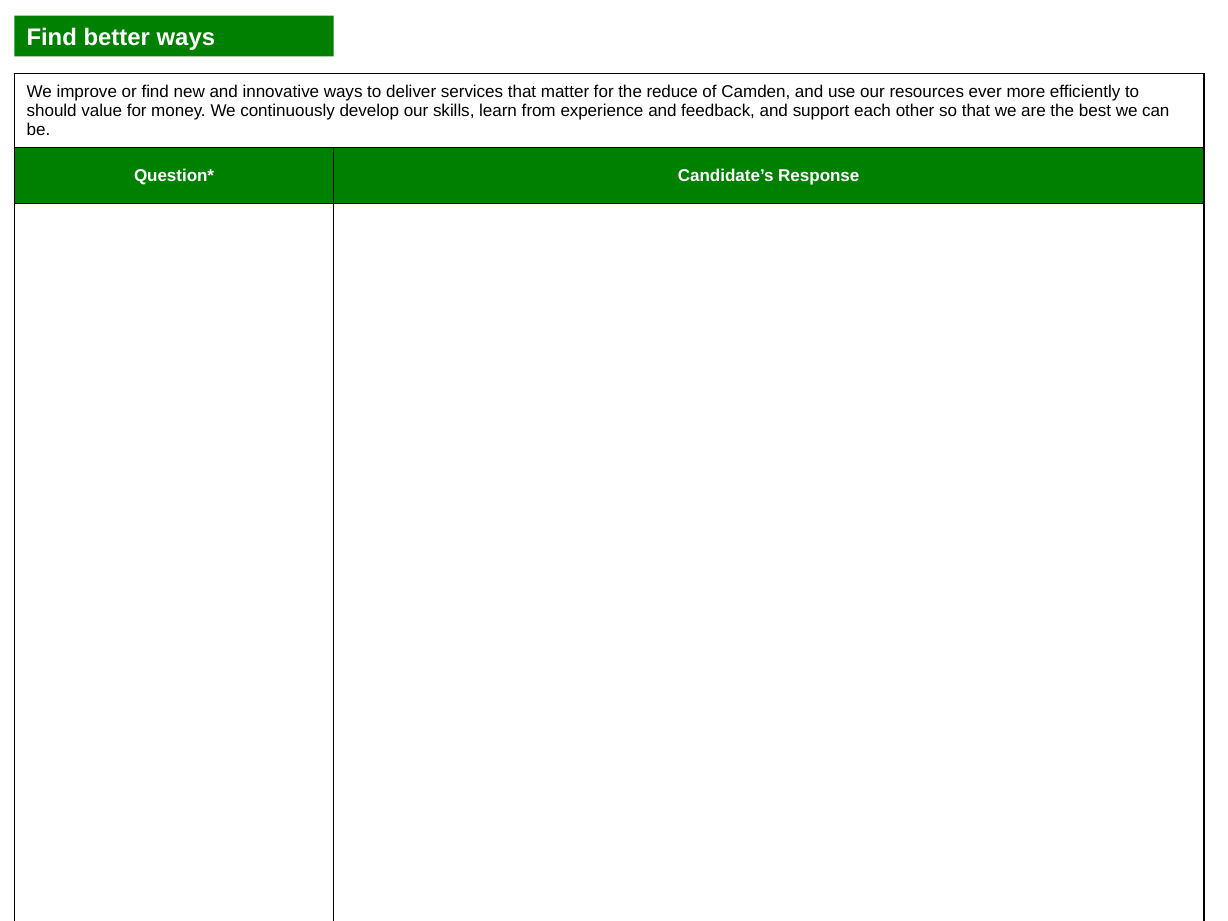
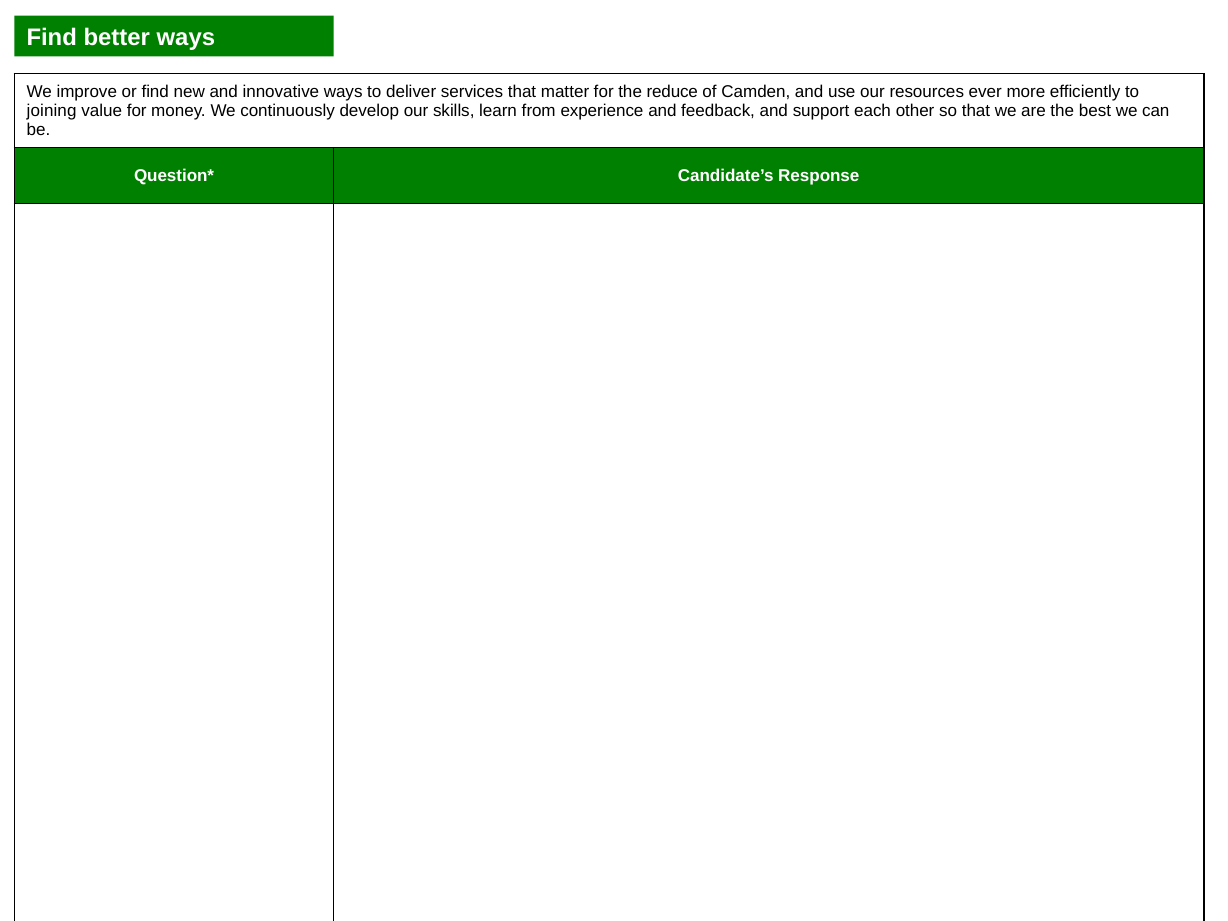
should: should -> joining (52, 111)
